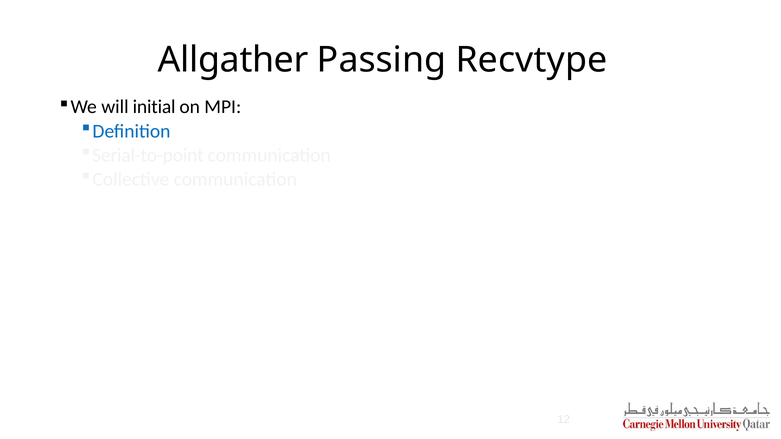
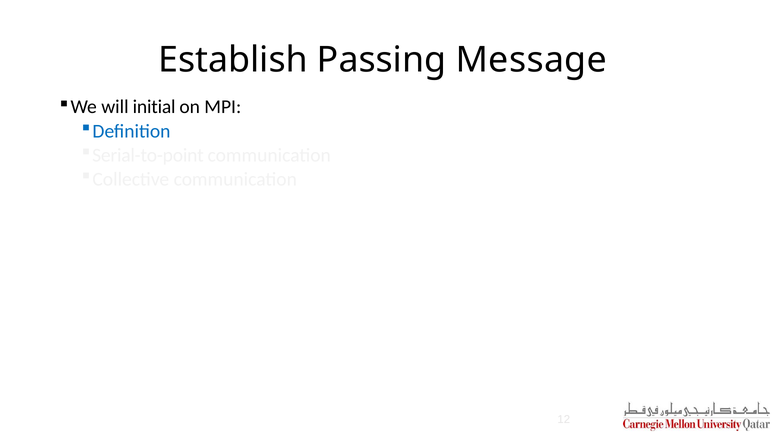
Allgather: Allgather -> Establish (233, 60)
Recvtype: Recvtype -> Message (531, 60)
